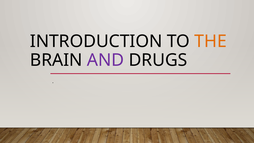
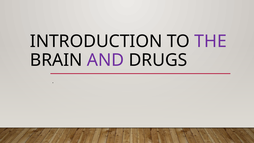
THE colour: orange -> purple (211, 41)
